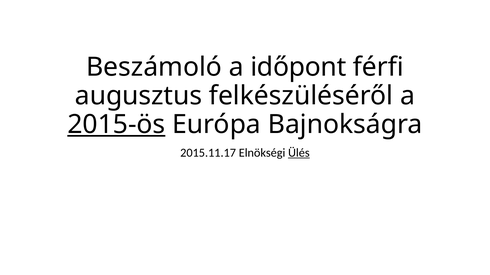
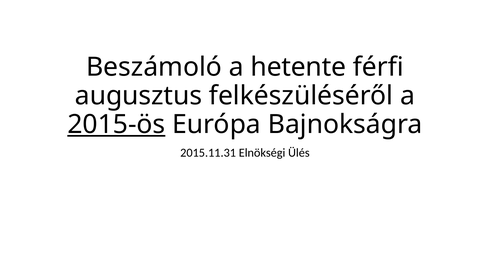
időpont: időpont -> hetente (298, 67)
2015.11.17: 2015.11.17 -> 2015.11.31 (208, 153)
Ülés underline: present -> none (299, 153)
